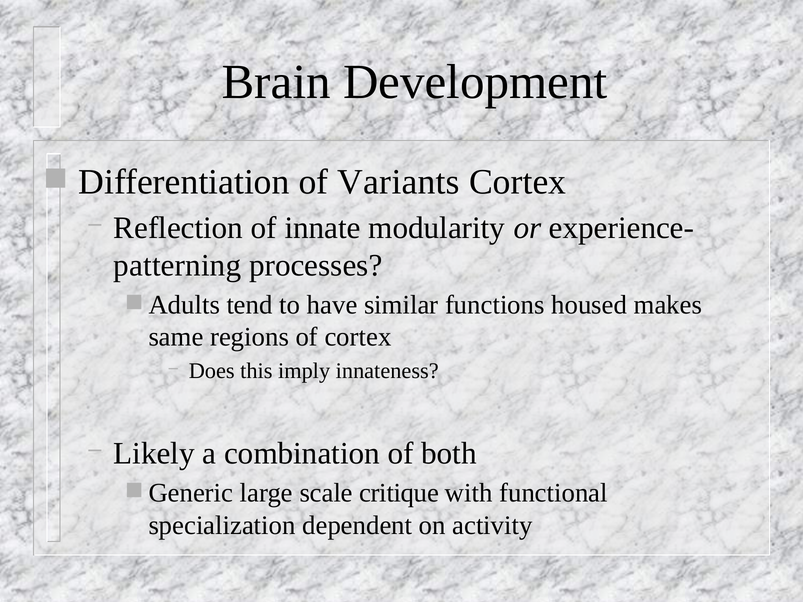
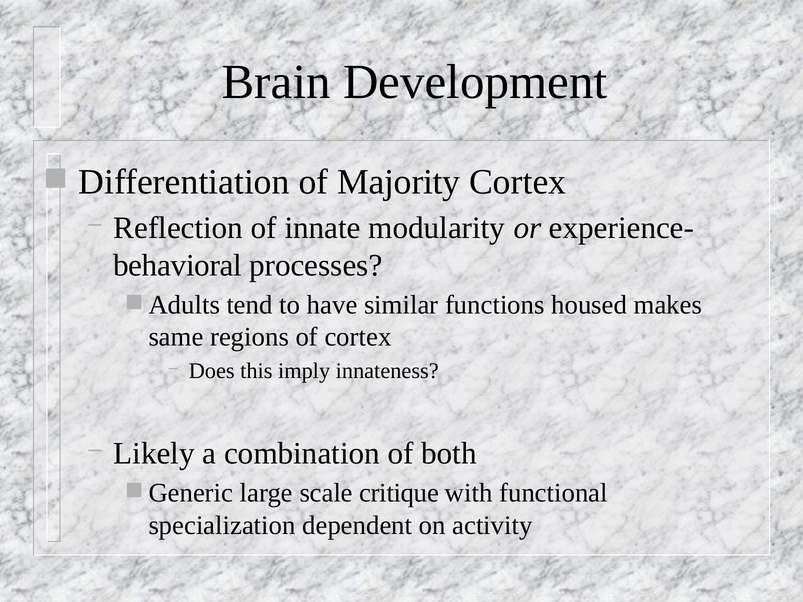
Variants: Variants -> Majority (399, 182)
patterning: patterning -> behavioral (178, 265)
